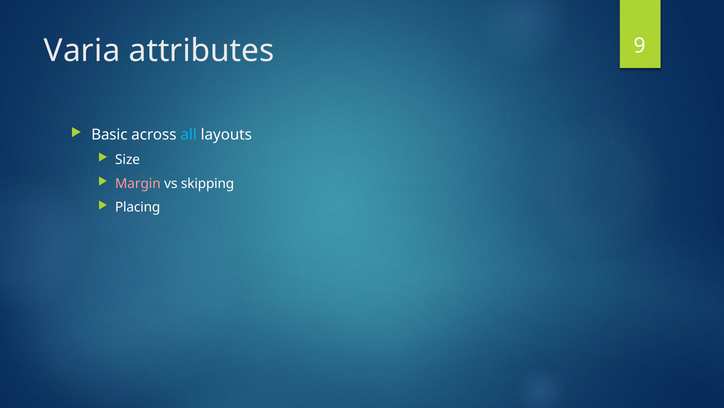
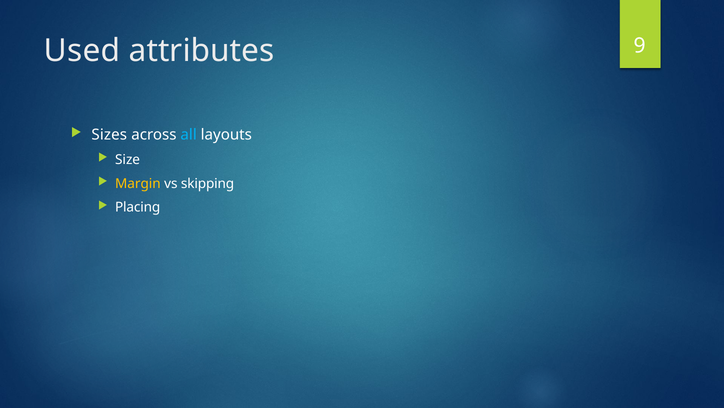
Varia: Varia -> Used (82, 51)
Basic: Basic -> Sizes (109, 135)
Margin colour: pink -> yellow (138, 183)
